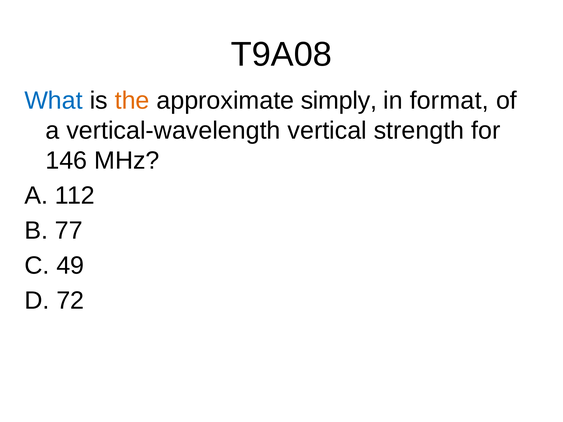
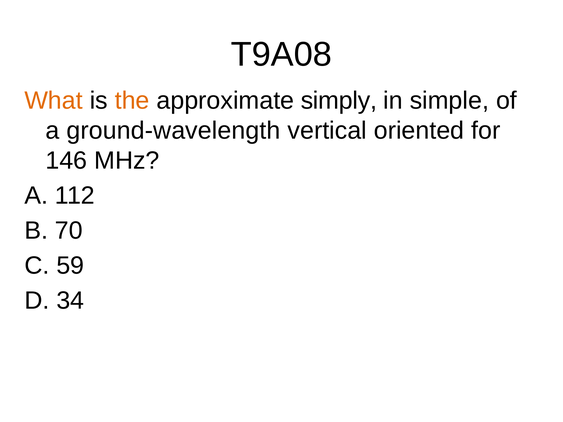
What colour: blue -> orange (54, 101)
format: format -> simple (449, 101)
vertical-wavelength: vertical-wavelength -> ground-wavelength (173, 131)
strength: strength -> oriented (419, 131)
77: 77 -> 70 (69, 231)
49: 49 -> 59 (70, 266)
72: 72 -> 34 (70, 301)
